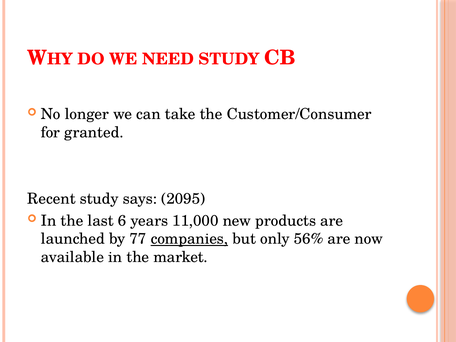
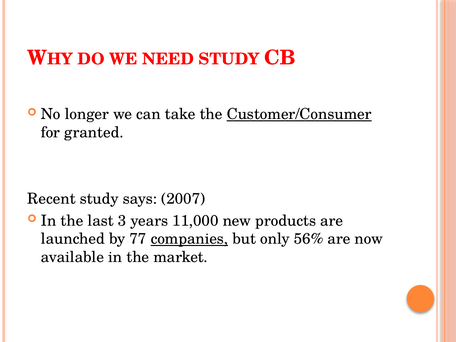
Customer/Consumer underline: none -> present (299, 114)
2095: 2095 -> 2007 (183, 199)
6: 6 -> 3 (122, 221)
